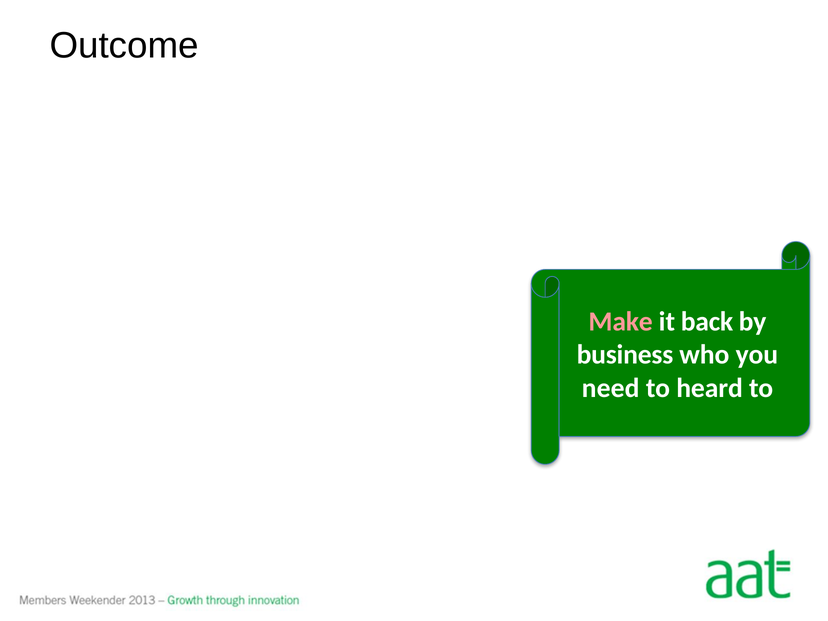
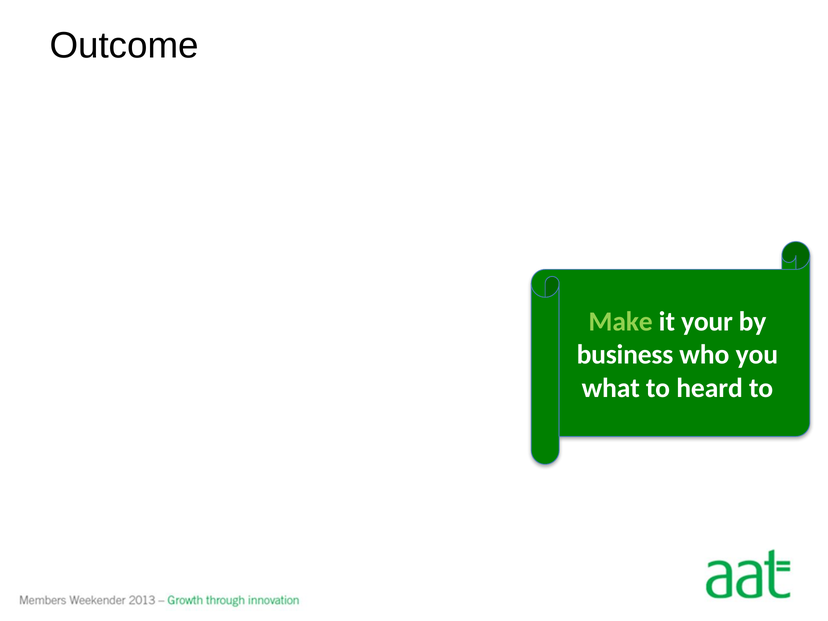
Make colour: pink -> light green (621, 322)
it back: back -> your (707, 322)
need: need -> what (611, 388)
